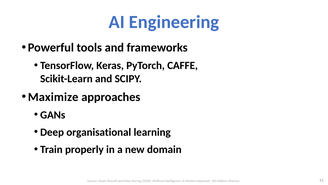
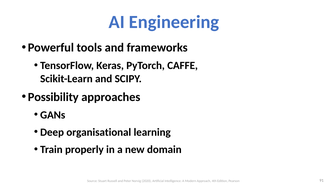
Maximize: Maximize -> Possibility (53, 97)
